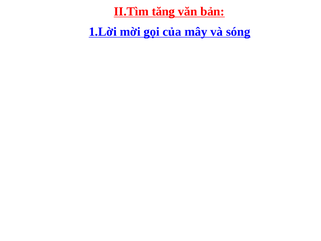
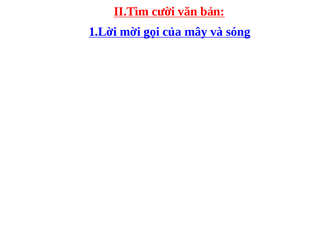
tăng: tăng -> cười (163, 11)
